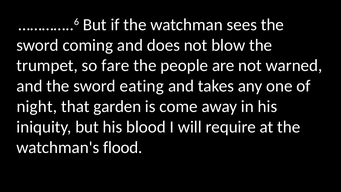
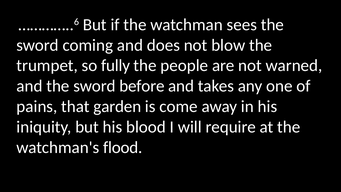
fare: fare -> fully (116, 66)
eating: eating -> before (142, 86)
night: night -> pains (37, 106)
